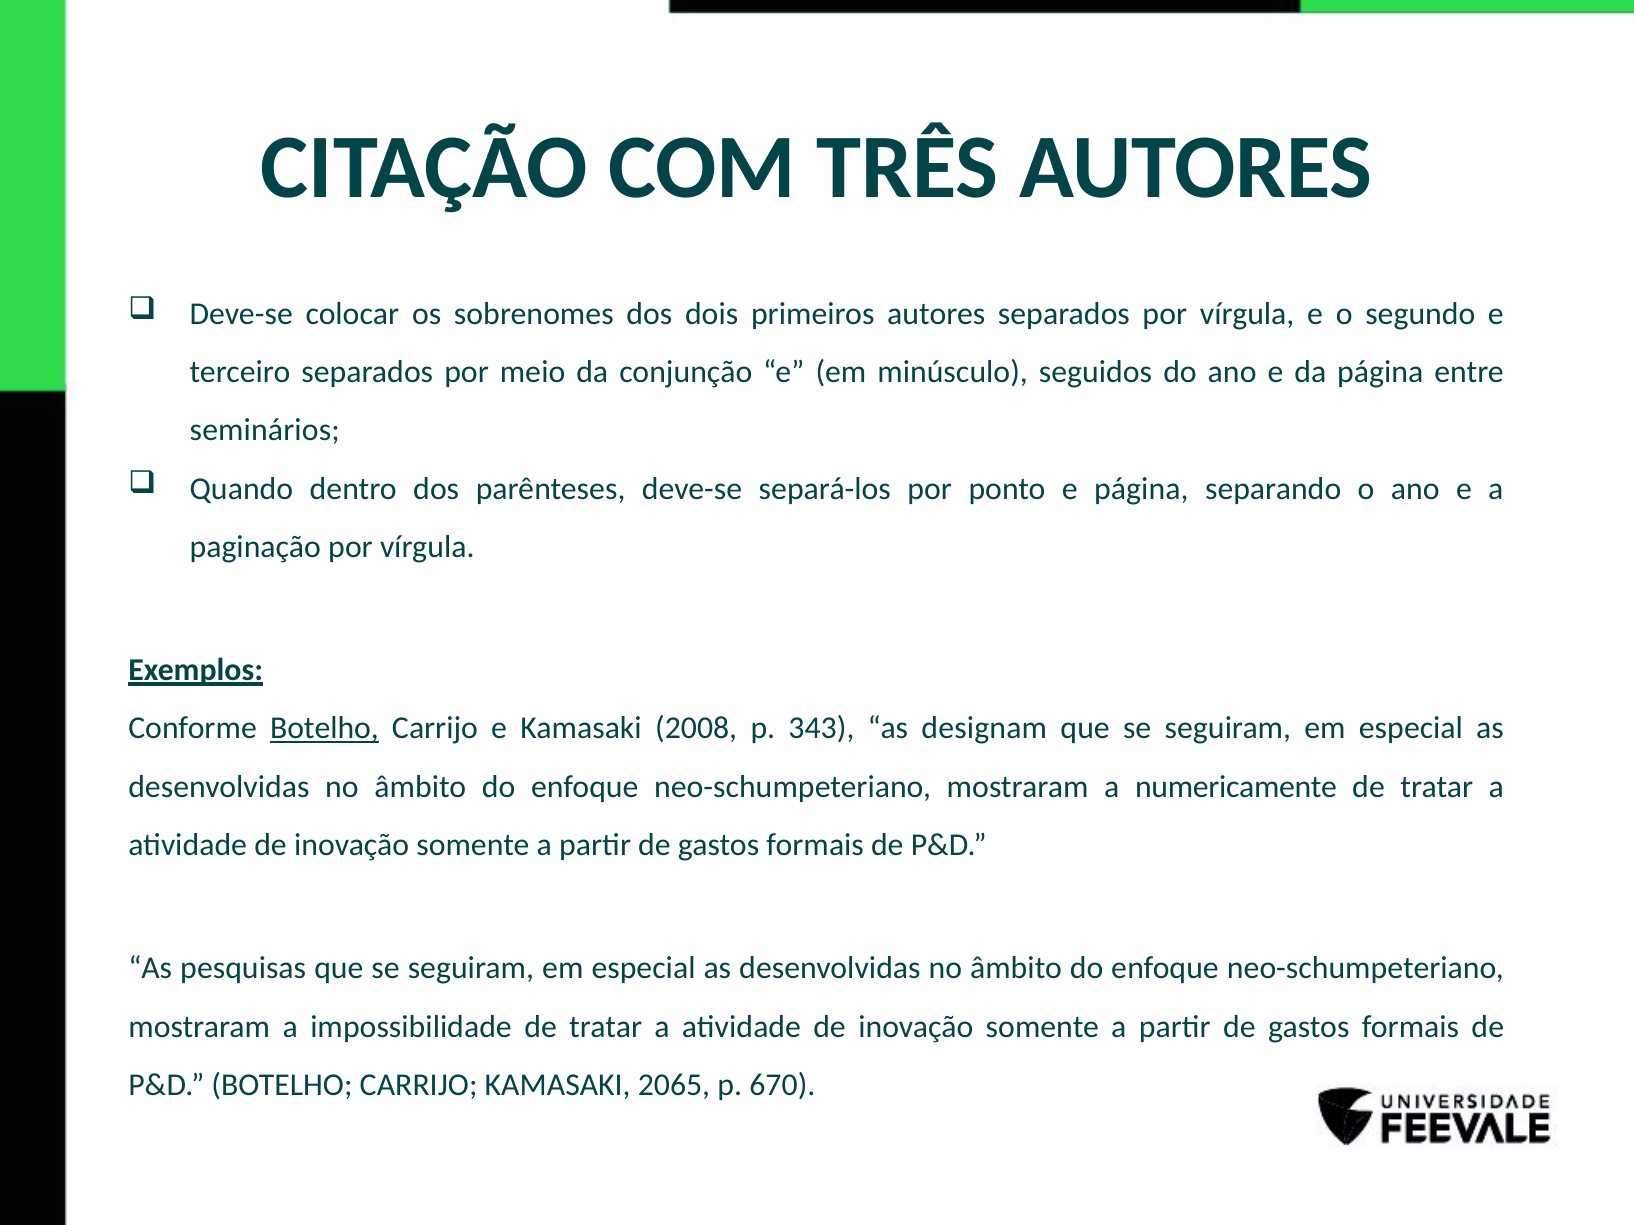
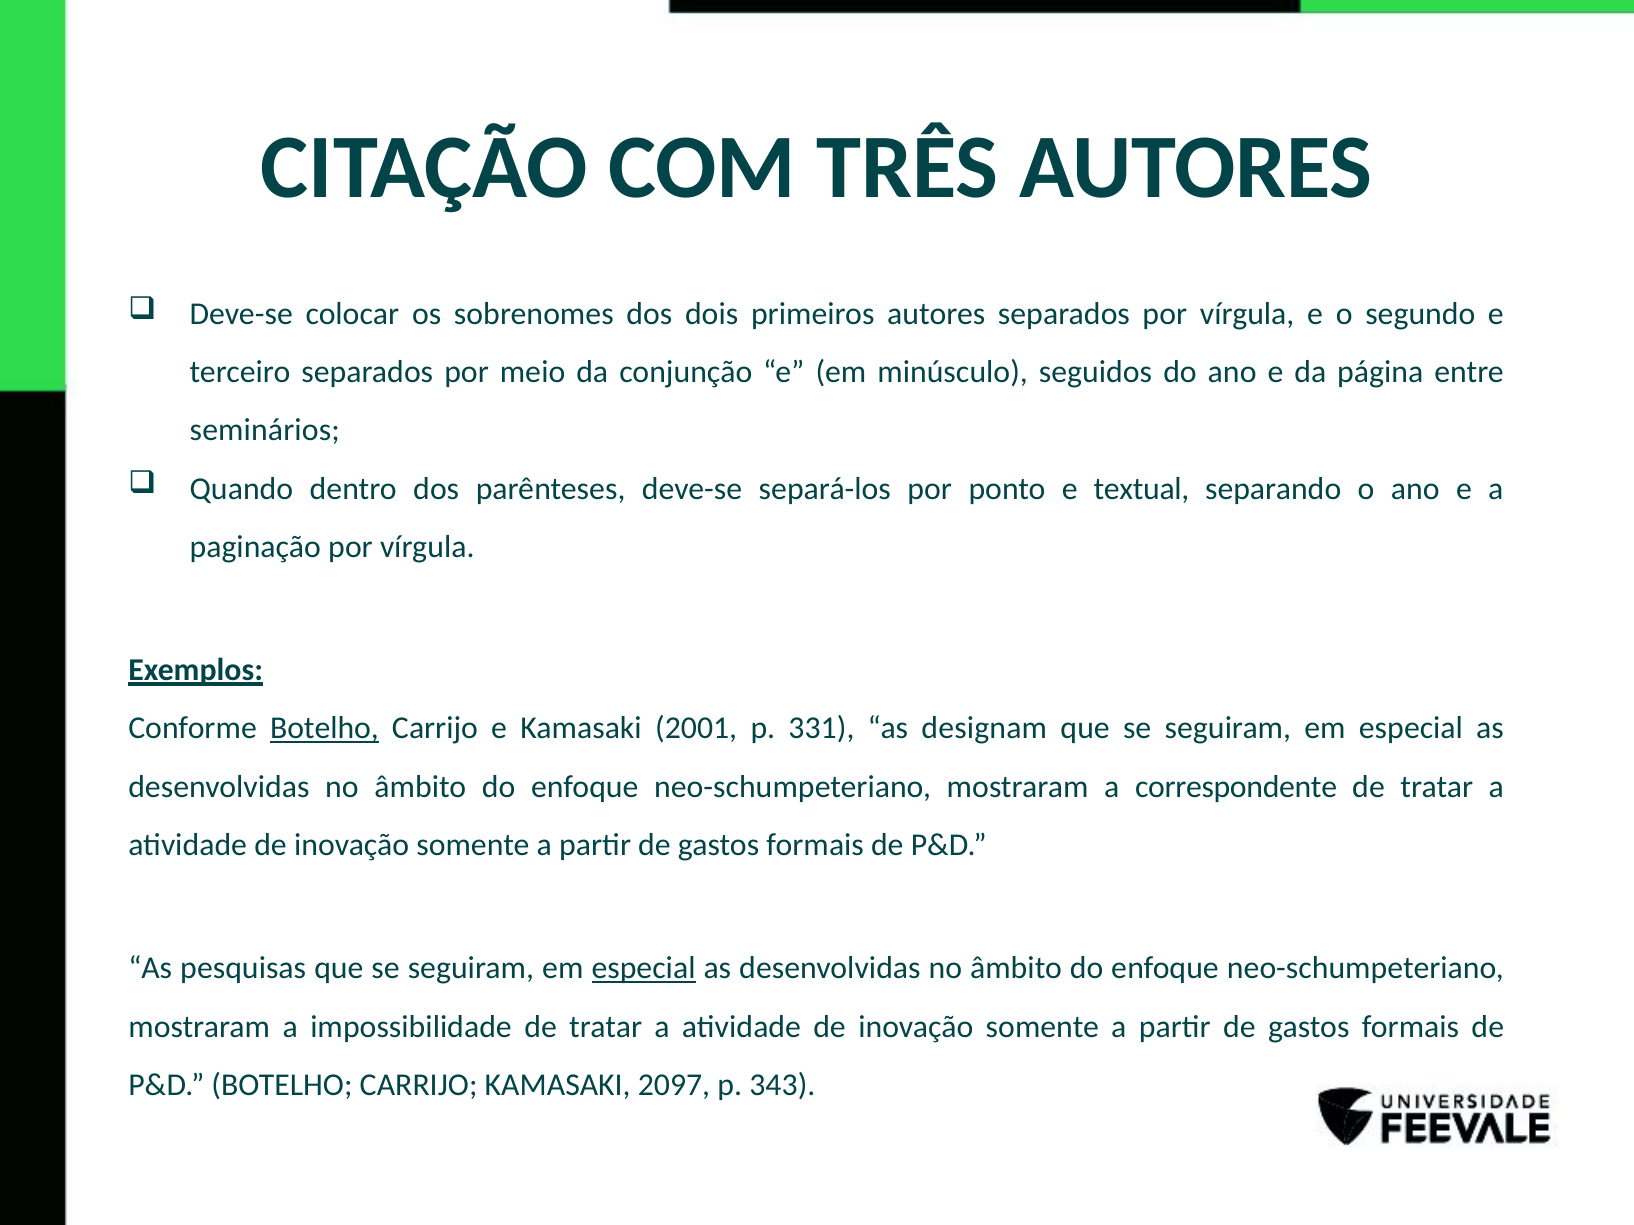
e página: página -> textual (1142, 489)
2008: 2008 -> 2001 (696, 729)
343: 343 -> 331 (821, 729)
numericamente: numericamente -> correspondente (1236, 787)
especial underline: none -> present (644, 969)
2065: 2065 -> 2097 (674, 1085)
670: 670 -> 343 (782, 1085)
